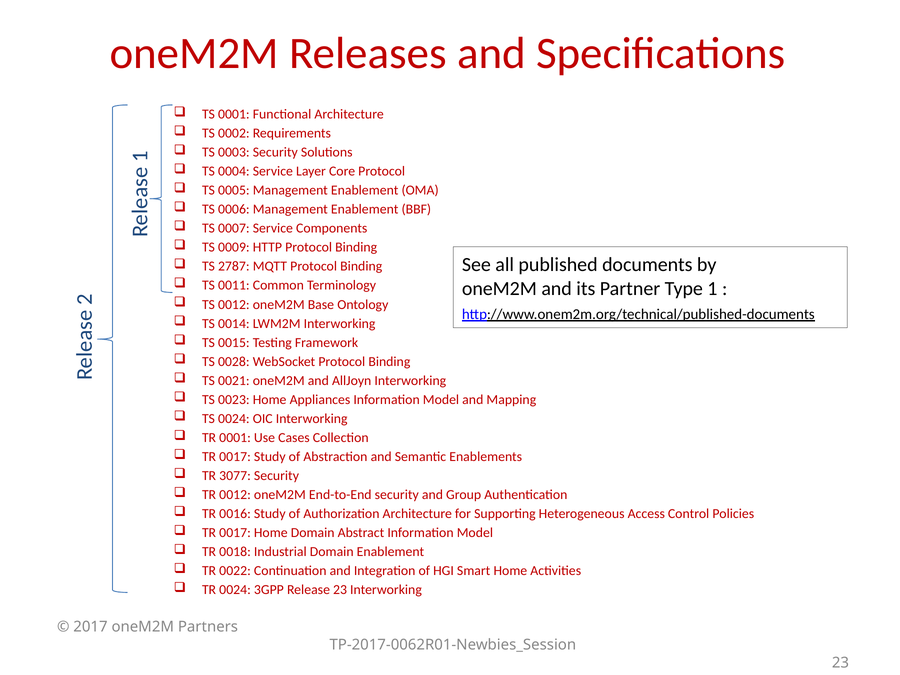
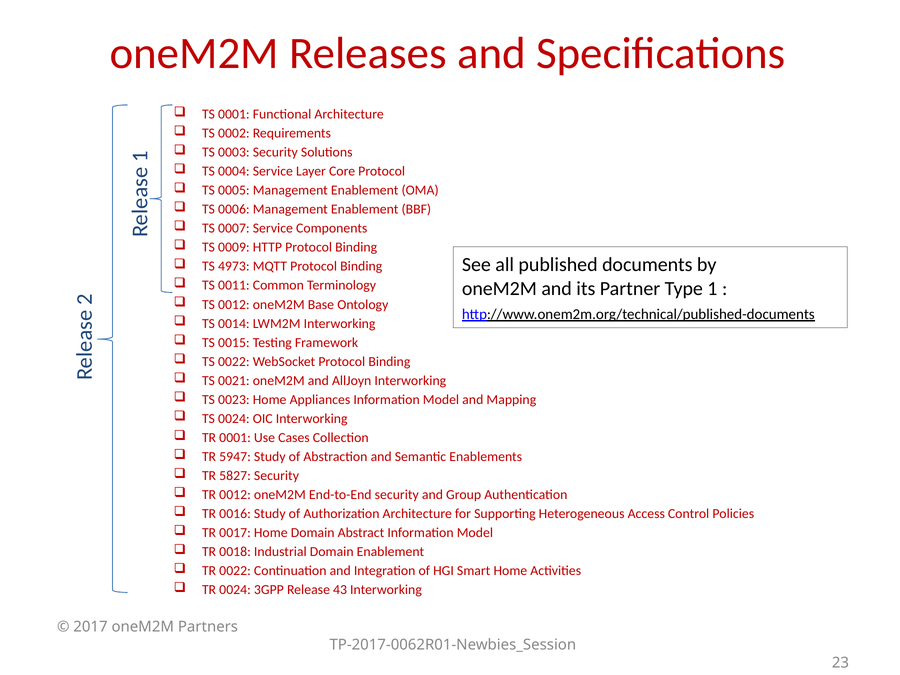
2787: 2787 -> 4973 (234, 266)
TS 0028: 0028 -> 0022 (234, 362)
0017: 0017 -> 5947 (235, 457)
3077: 3077 -> 5827 (235, 476)
Release 23: 23 -> 43 (340, 590)
